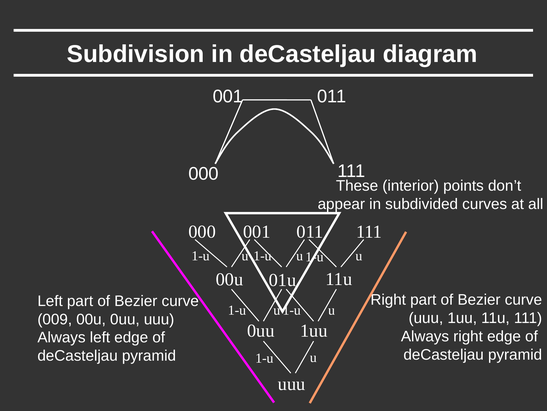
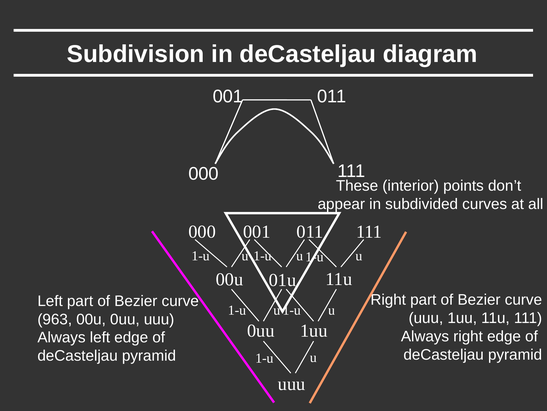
009: 009 -> 963 (55, 319)
